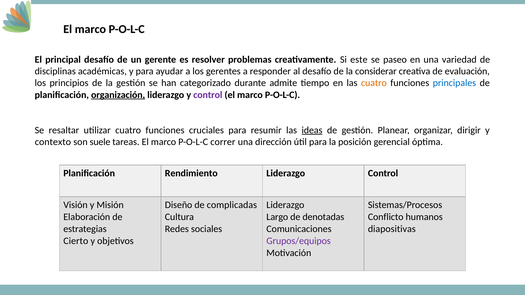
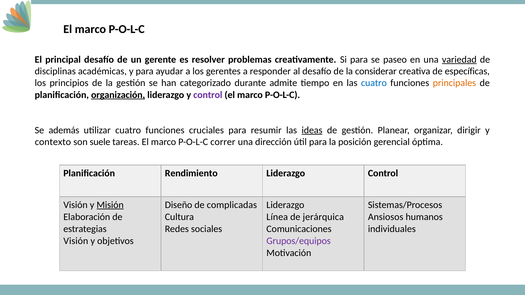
Si este: este -> para (359, 59)
variedad underline: none -> present (459, 59)
evaluación: evaluación -> específicas (467, 71)
cuatro colour: orange -> blue (374, 83)
principales colour: blue -> orange (454, 83)
resaltar: resaltar -> además (64, 130)
Misión underline: none -> present (110, 205)
Largo: Largo -> Línea (277, 217)
denotadas: denotadas -> jerárquica (323, 217)
Conflicto: Conflicto -> Ansiosos (386, 217)
diapositivas: diapositivas -> individuales (392, 229)
Cierto: Cierto -> Visión (76, 241)
